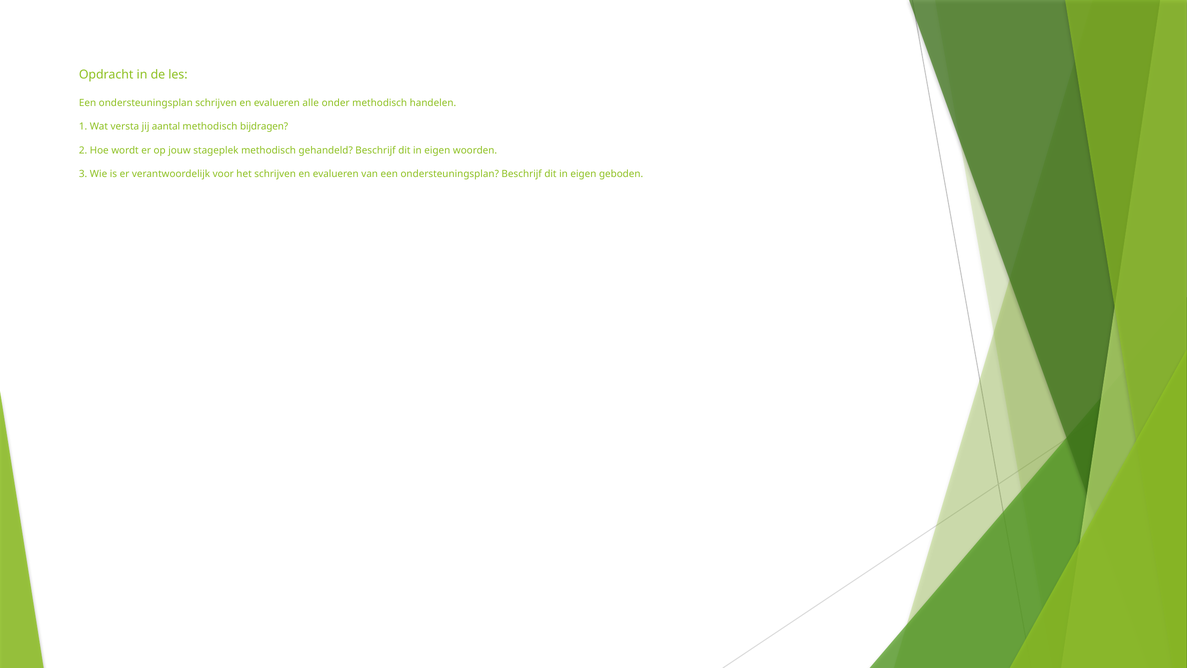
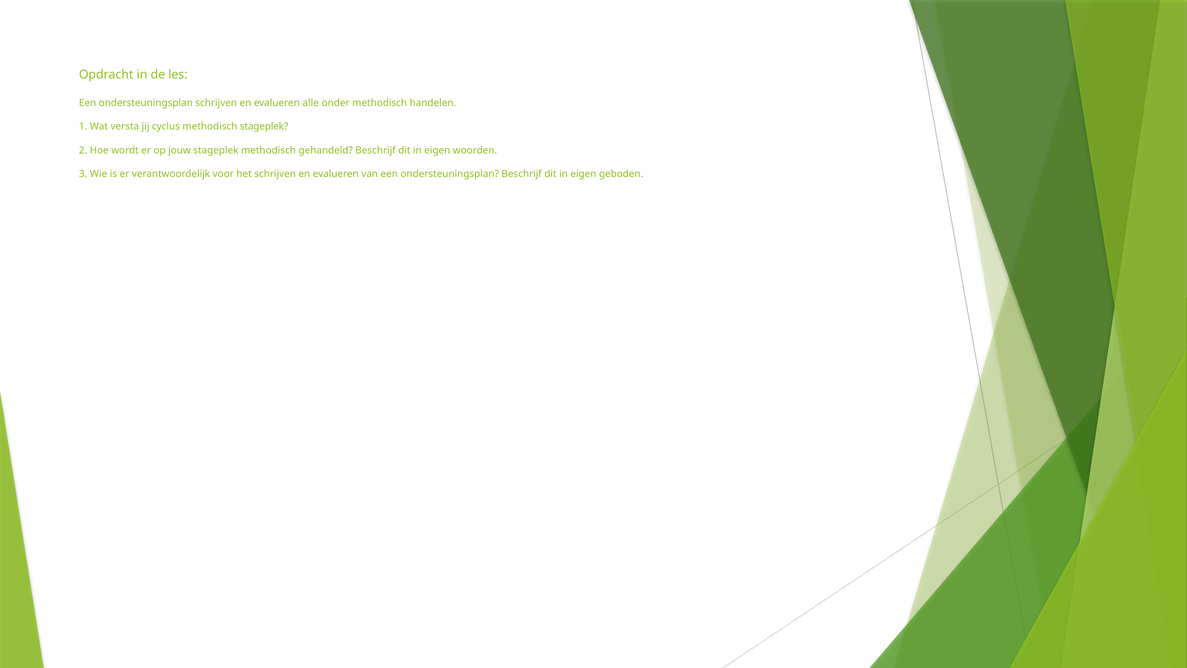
aantal: aantal -> cyclus (166, 127)
methodisch bijdragen: bijdragen -> stageplek (264, 127)
